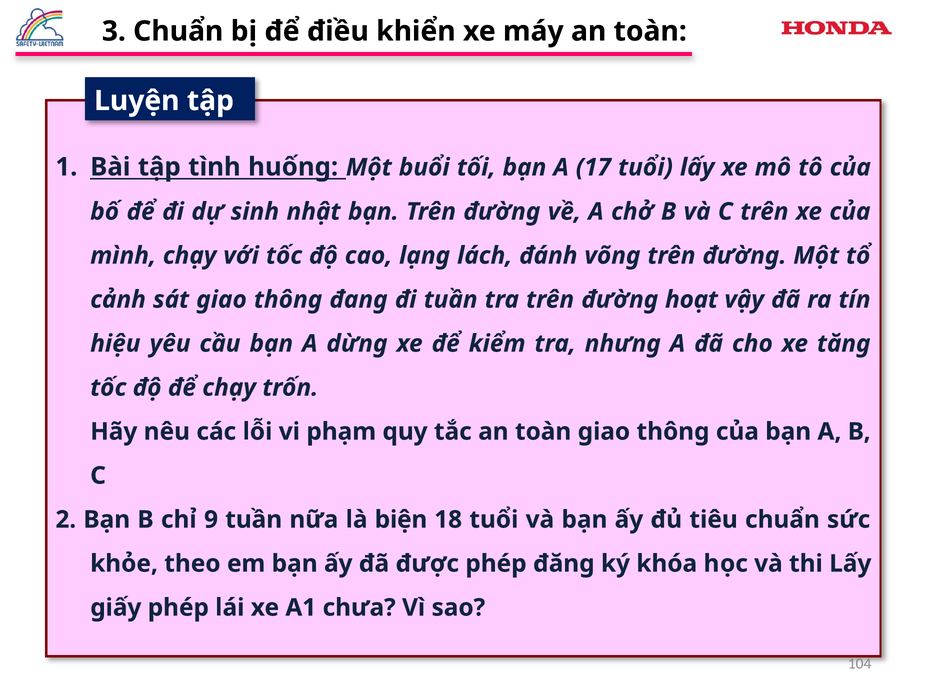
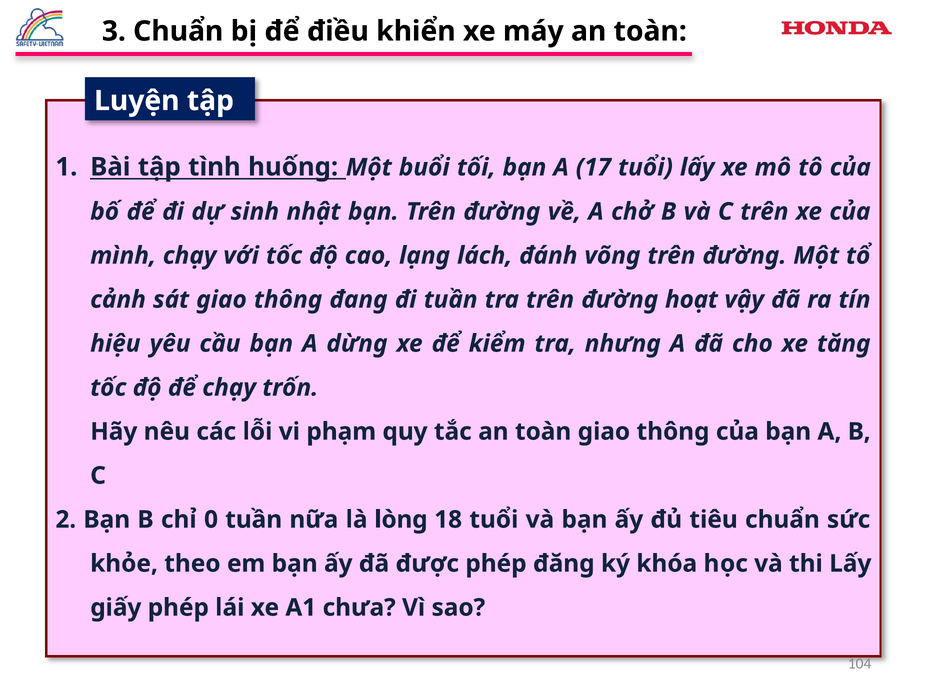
9: 9 -> 0 (211, 520)
biện: biện -> lòng (401, 520)
